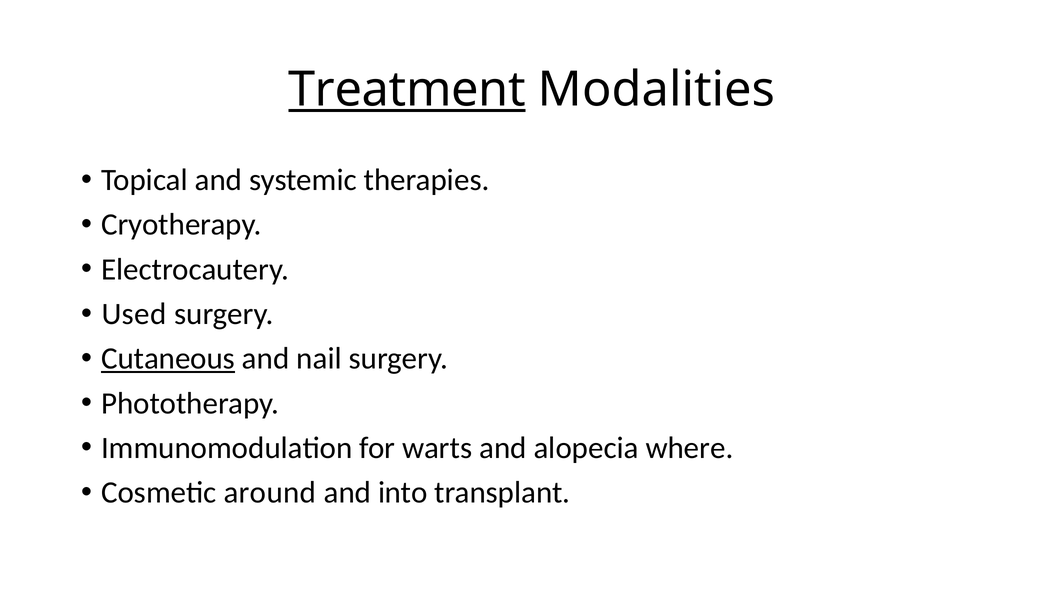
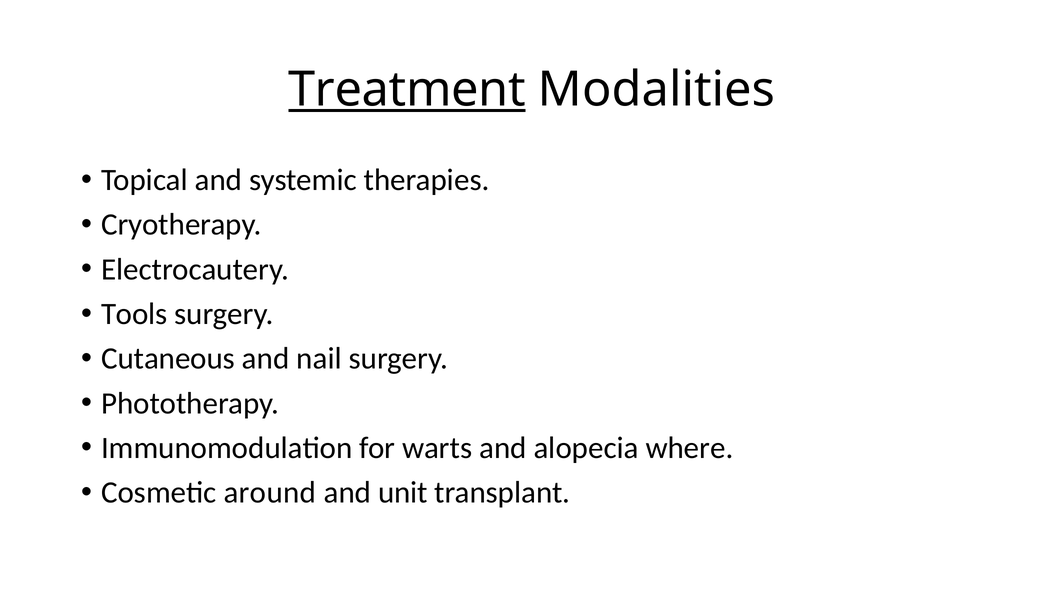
Used: Used -> Tools (134, 314)
Cutaneous underline: present -> none (168, 358)
into: into -> unit (403, 492)
